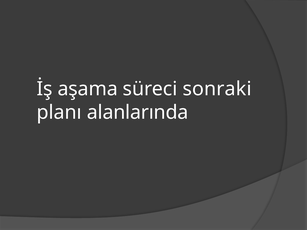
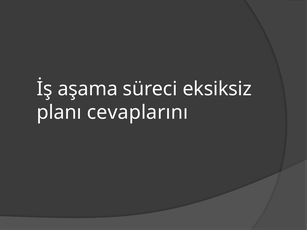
sonraki: sonraki -> eksiksiz (217, 89)
alanlarında: alanlarında -> cevaplarını (137, 113)
